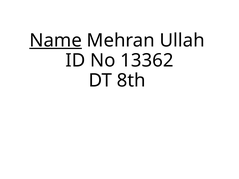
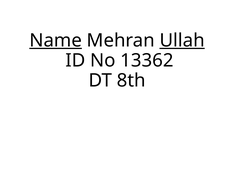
Ullah underline: none -> present (182, 40)
